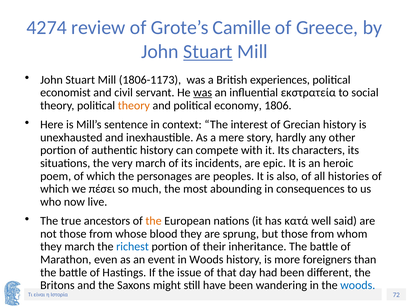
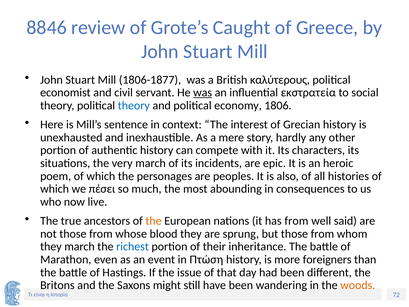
4274: 4274 -> 8846 (47, 28)
Camille: Camille -> Caught (242, 28)
Stuart underline: present -> none (208, 52)
1806-1173: 1806-1173 -> 1806-1877 (150, 80)
experiences: experiences -> καλύτερους (280, 80)
theory colour: orange -> blue (134, 105)
has κατά: κατά -> from (296, 221)
in Woods: Woods -> Πτώση (206, 259)
woods colour: blue -> orange (358, 285)
